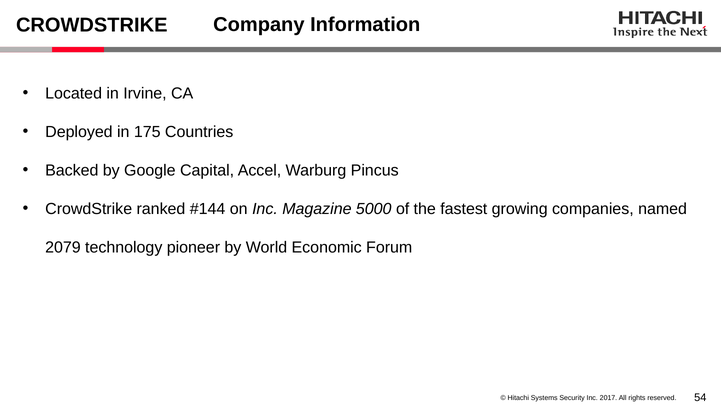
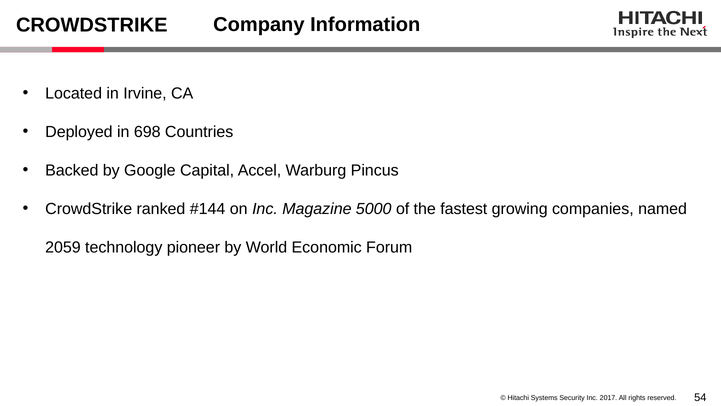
175: 175 -> 698 (147, 132)
2079: 2079 -> 2059 (63, 247)
